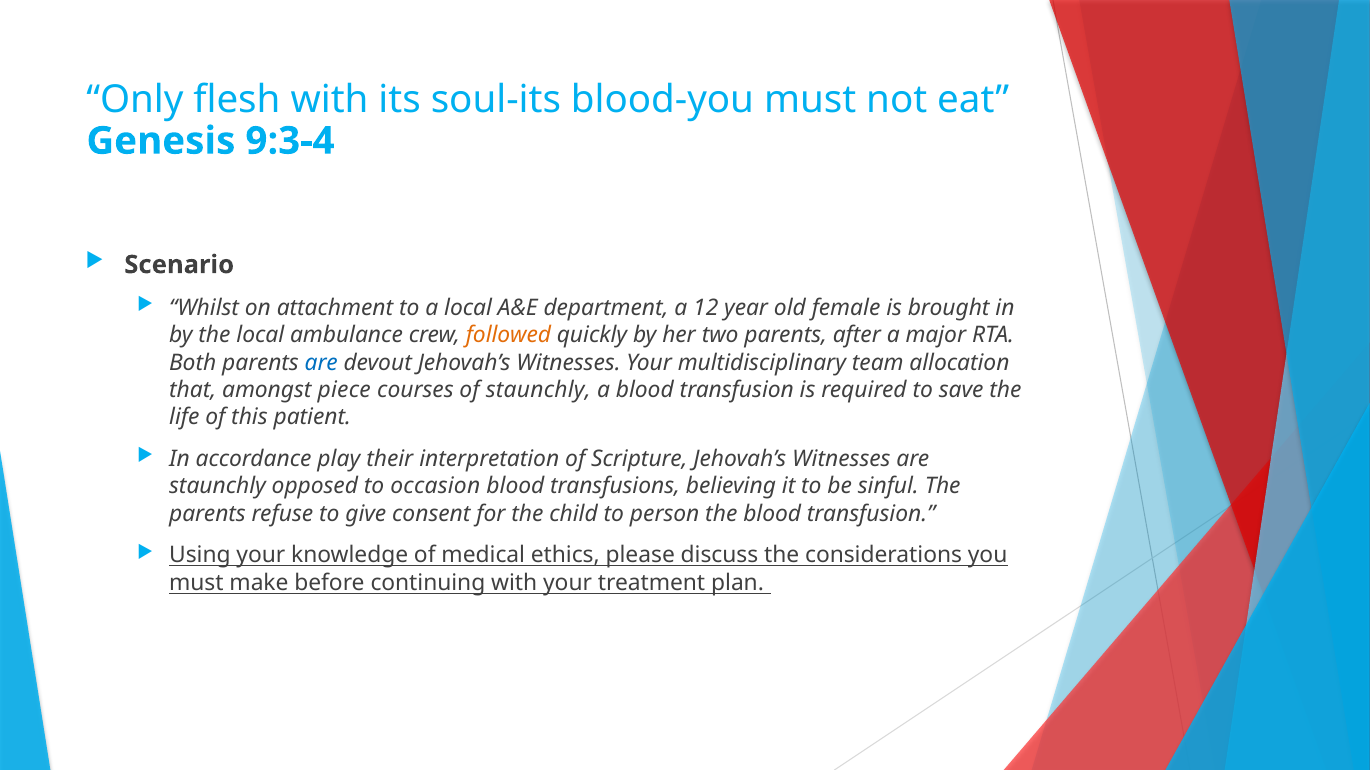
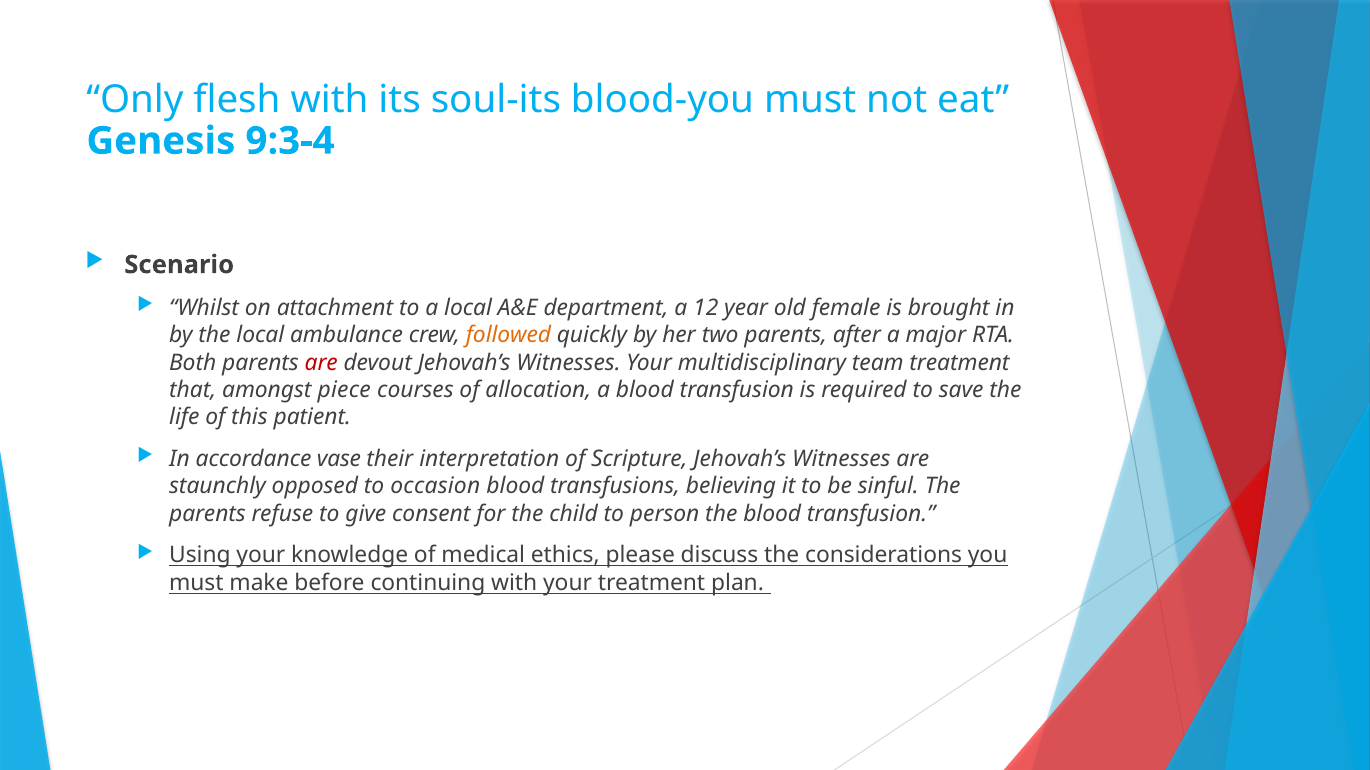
are colour: blue -> red (321, 363)
team allocation: allocation -> treatment (959, 363)
of staunchly: staunchly -> allocation (538, 390)
play: play -> vase (339, 459)
